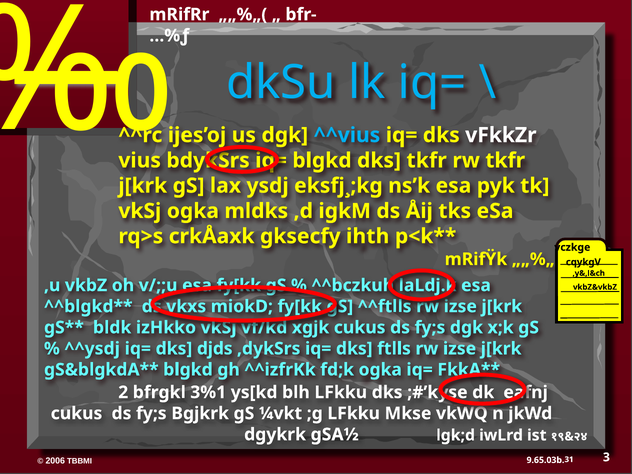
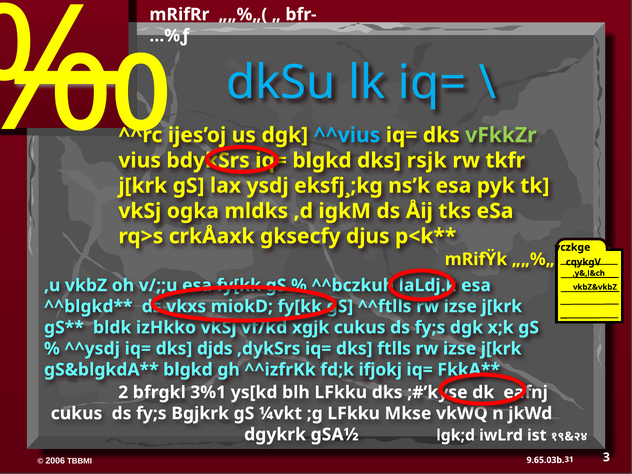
vFkkZr colour: white -> light green (501, 135)
dks tkfr: tkfr -> rsjk (427, 160)
ihth: ihth -> djus (368, 236)
fd;k ogka: ogka -> ifjokj (380, 370)
